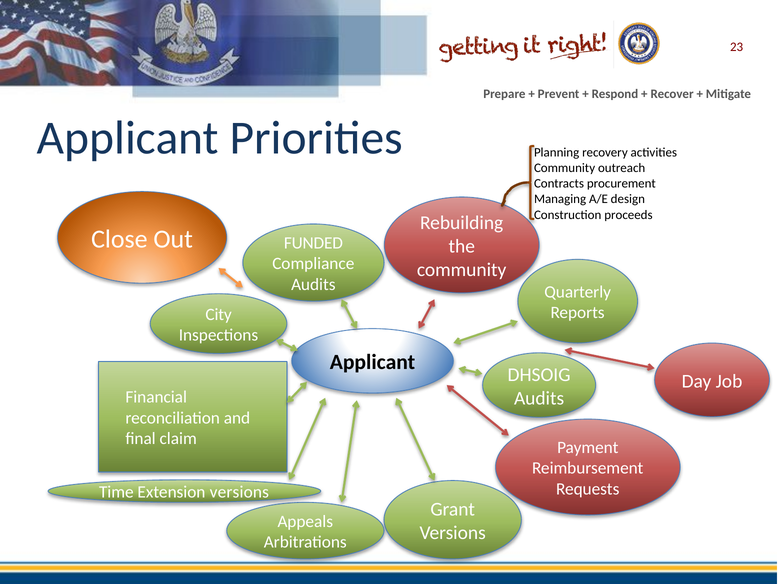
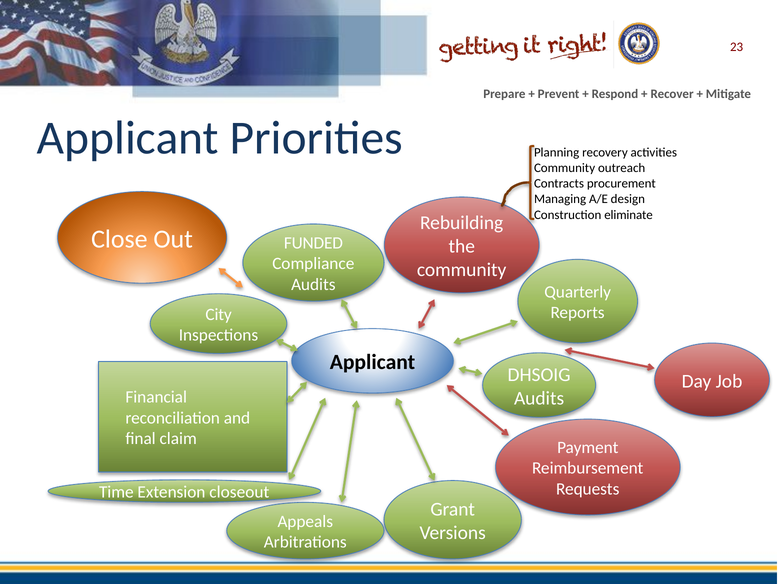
proceeds: proceeds -> eliminate (629, 215)
Extension versions: versions -> closeout (239, 492)
